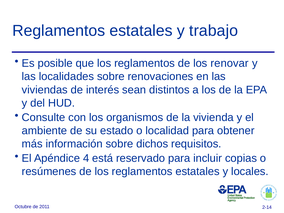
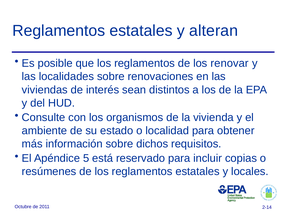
trabajo: trabajo -> alteran (214, 31)
4: 4 -> 5 (86, 158)
